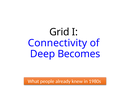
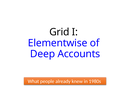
Connectivity: Connectivity -> Elementwise (58, 43)
Becomes: Becomes -> Accounts (79, 54)
